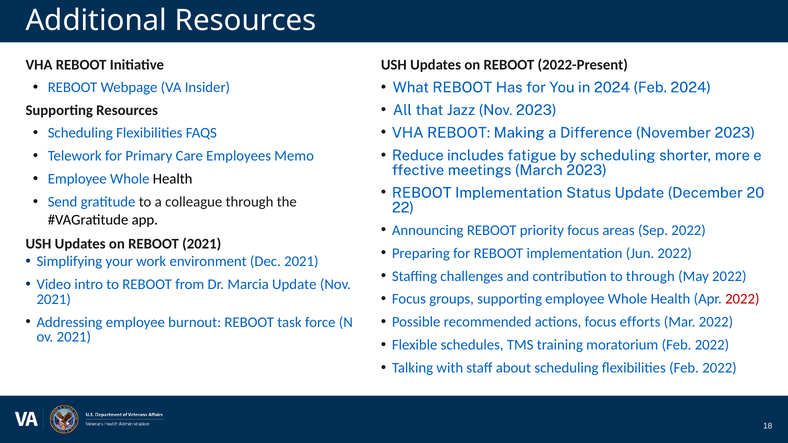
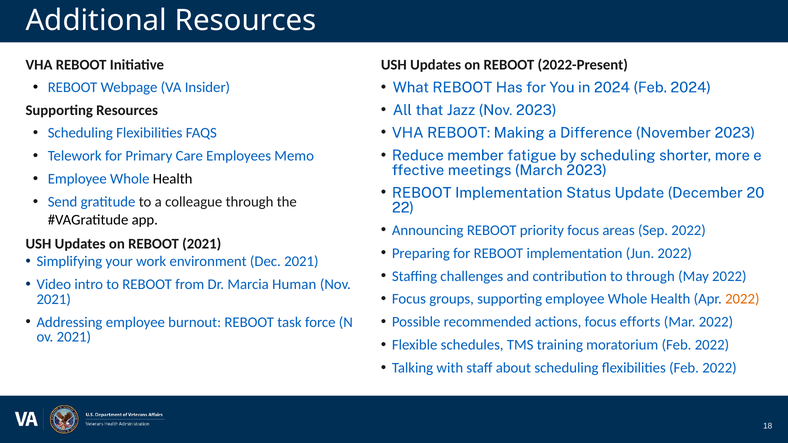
includes: includes -> member (475, 156)
Marcia Update: Update -> Human (294, 285)
2022 colour: red -> orange (742, 299)
